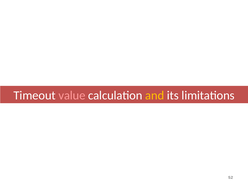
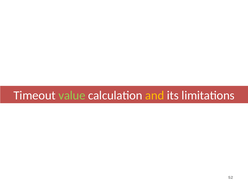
value colour: pink -> light green (72, 95)
